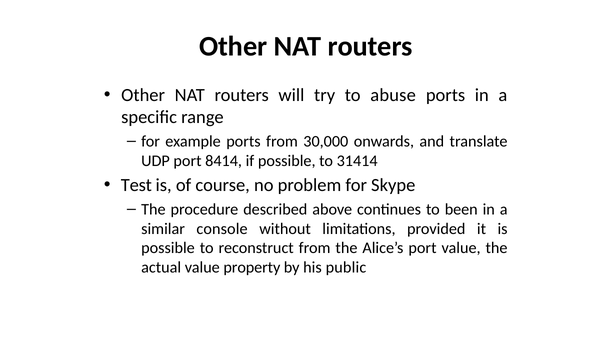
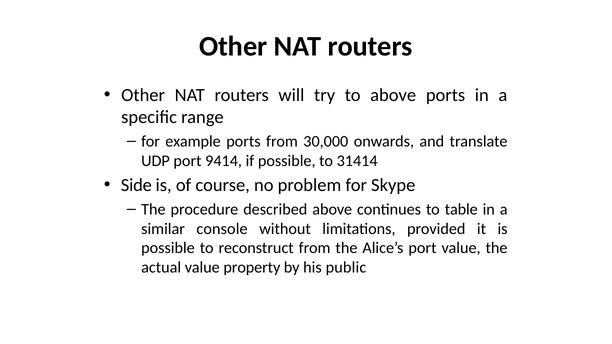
to abuse: abuse -> above (393, 95)
8414: 8414 -> 9414 (224, 161)
Test: Test -> Side (136, 185)
been: been -> table (461, 209)
